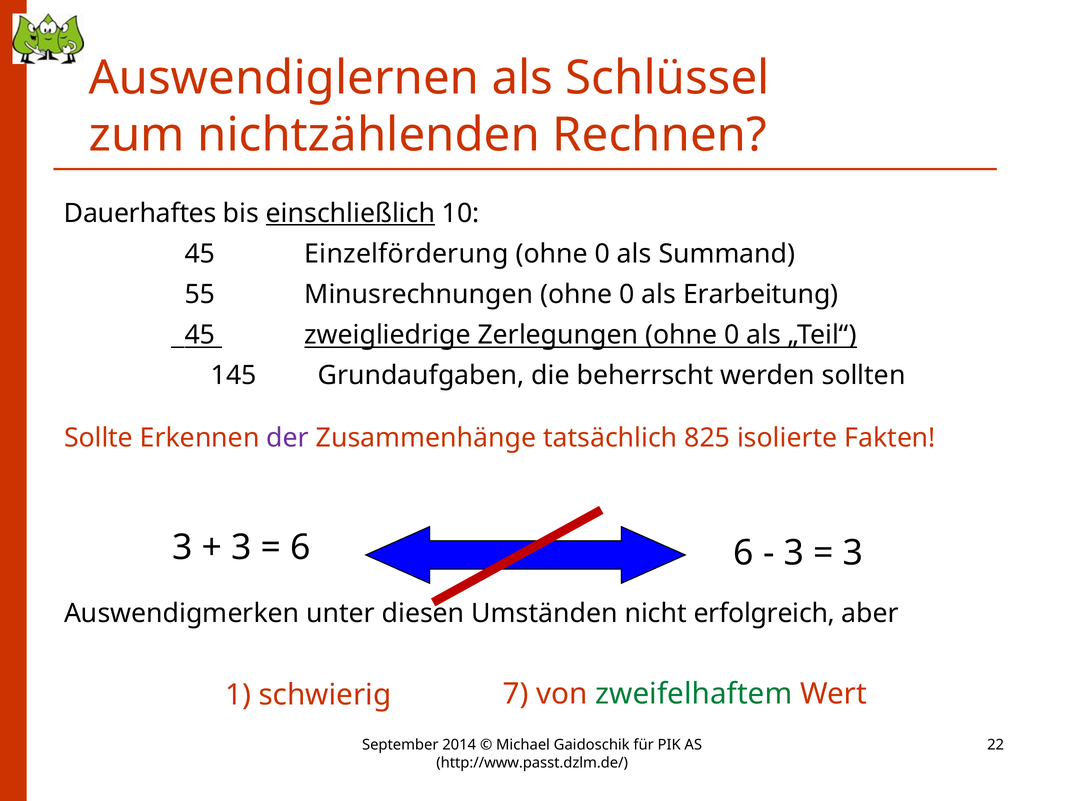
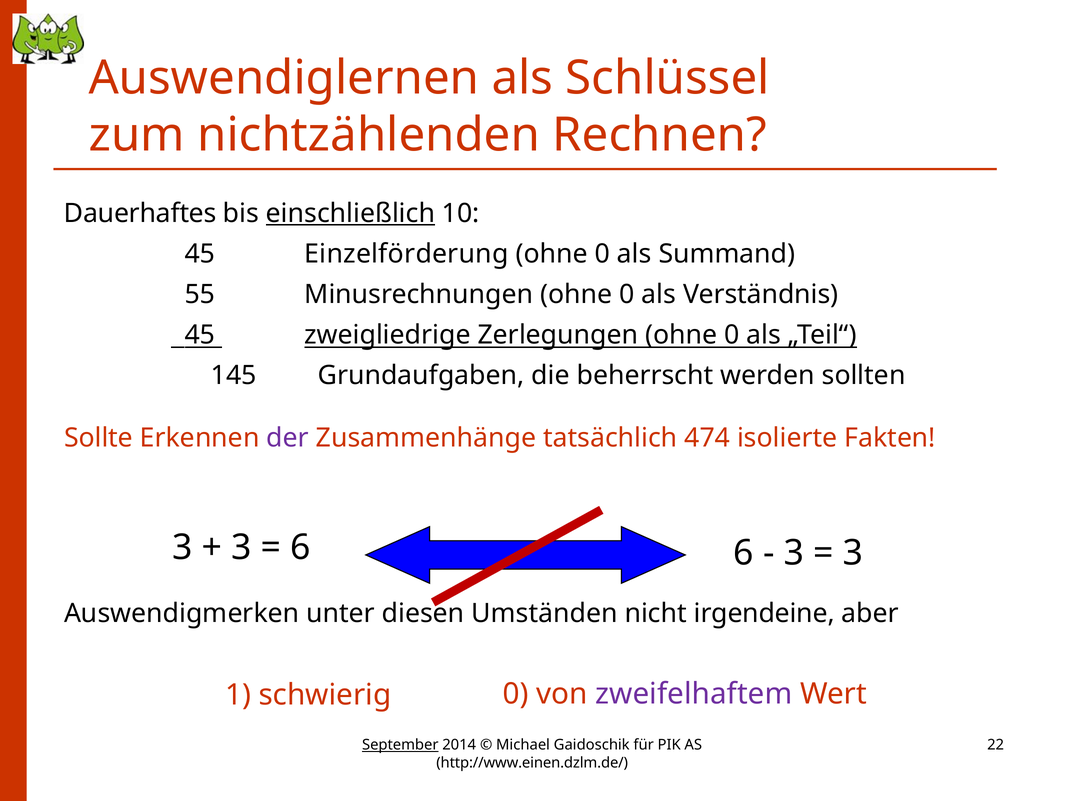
Erarbeitung: Erarbeitung -> Verständnis (761, 294)
825: 825 -> 474 (707, 438)
erfolgreich: erfolgreich -> irgendeine (764, 613)
schwierig 7: 7 -> 0 (516, 694)
zweifelhaftem colour: green -> purple (694, 694)
September underline: none -> present (400, 745)
http://www.passt.dzlm.de/: http://www.passt.dzlm.de/ -> http://www.einen.dzlm.de/ (532, 763)
